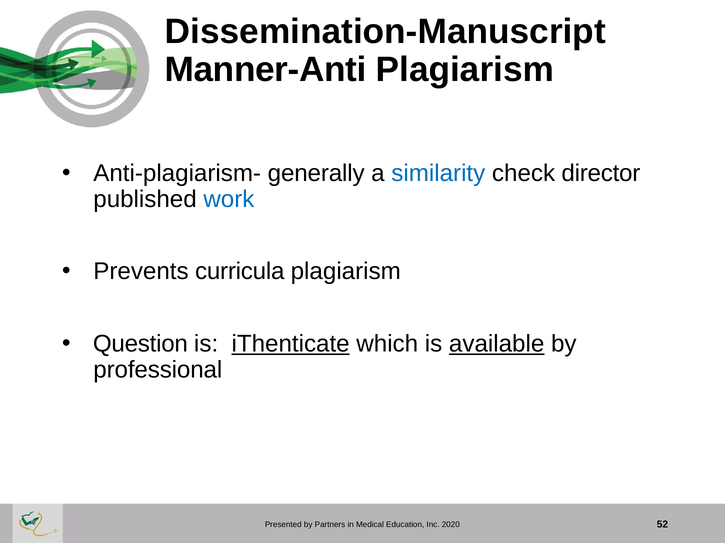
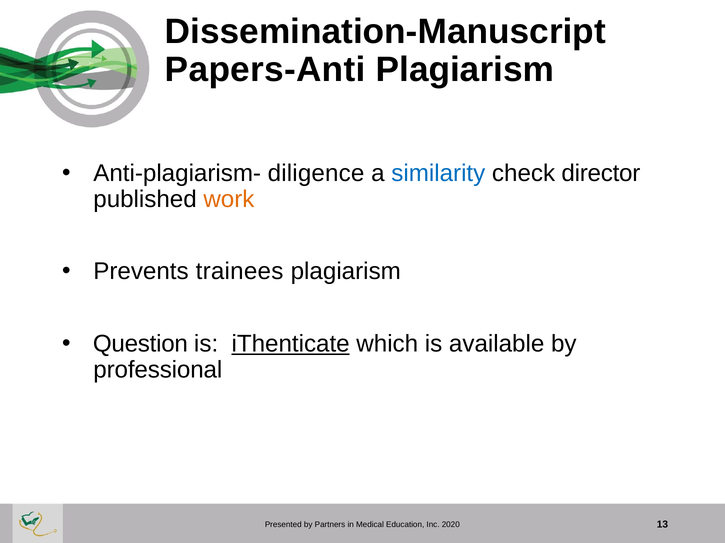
Manner-Anti: Manner-Anti -> Papers-Anti (265, 70)
generally: generally -> diligence (316, 173)
work colour: blue -> orange (229, 200)
curricula: curricula -> trainees (240, 272)
available underline: present -> none (497, 344)
52: 52 -> 13 (662, 525)
